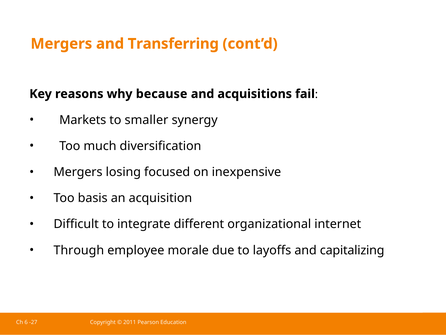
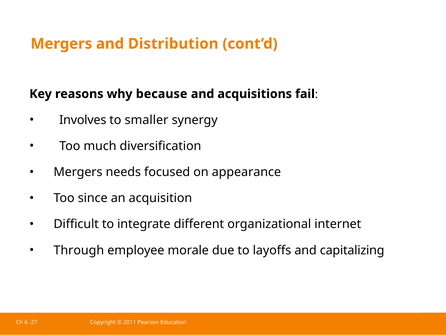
Transferring: Transferring -> Distribution (173, 44)
Markets: Markets -> Involves (83, 120)
losing: losing -> needs (123, 172)
inexpensive: inexpensive -> appearance (246, 172)
basis: basis -> since (93, 198)
